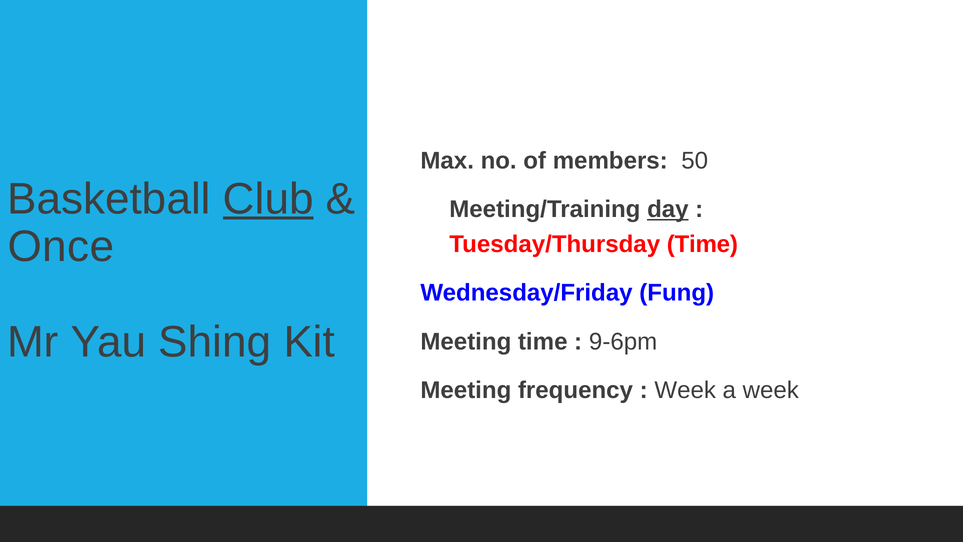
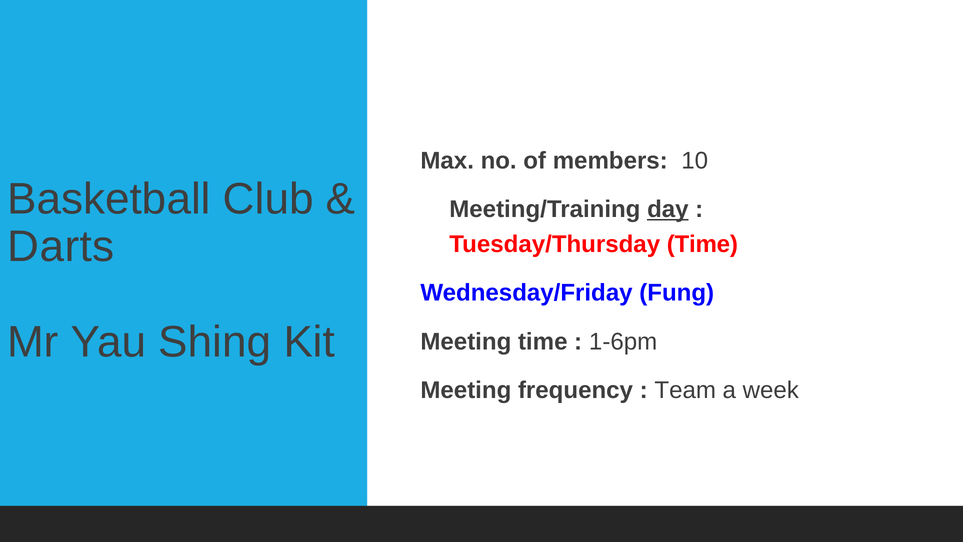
50: 50 -> 10 (695, 161)
Club underline: present -> none (268, 199)
Once: Once -> Darts (61, 247)
9-6pm: 9-6pm -> 1-6pm (623, 341)
Week: Week -> Team (685, 390)
